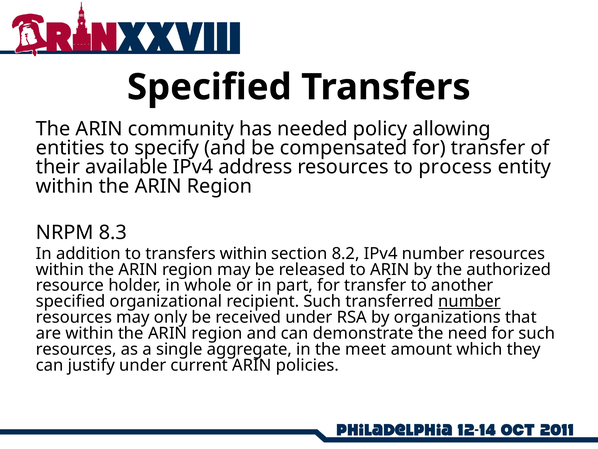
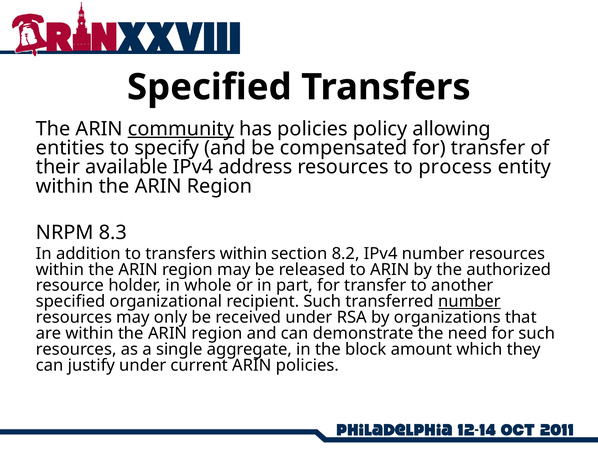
community underline: none -> present (181, 129)
has needed: needed -> policies (312, 129)
meet: meet -> block (366, 349)
